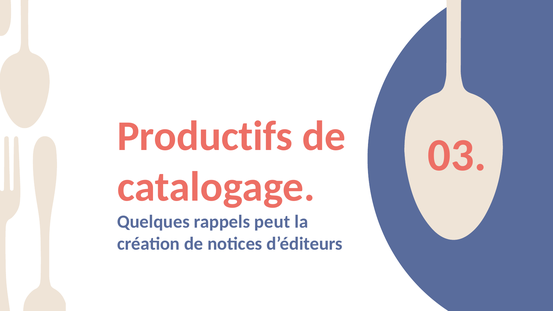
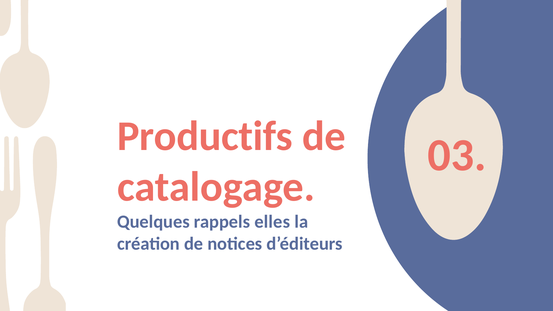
peut: peut -> elles (272, 222)
